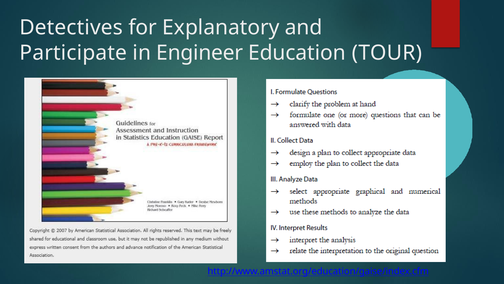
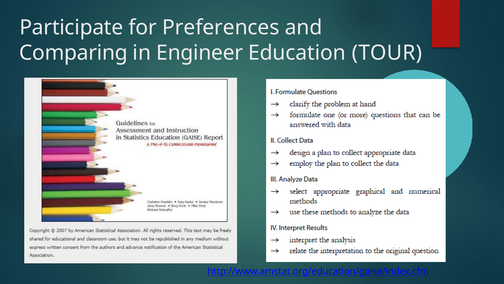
Detectives: Detectives -> Participate (71, 28)
Explanatory: Explanatory -> Preferences (221, 28)
Participate: Participate -> Comparing (73, 53)
